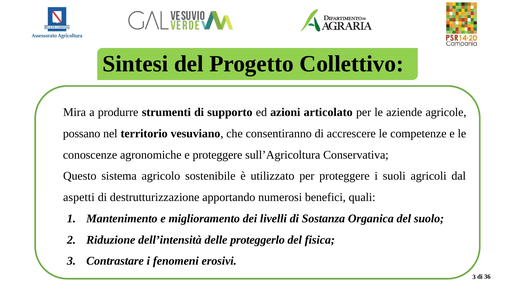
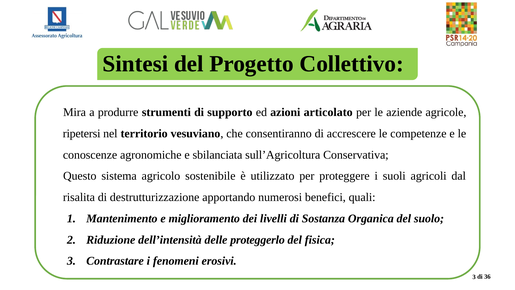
possano: possano -> ripetersi (82, 133)
e proteggere: proteggere -> sbilanciata (217, 155)
aspetti: aspetti -> risalita (79, 197)
